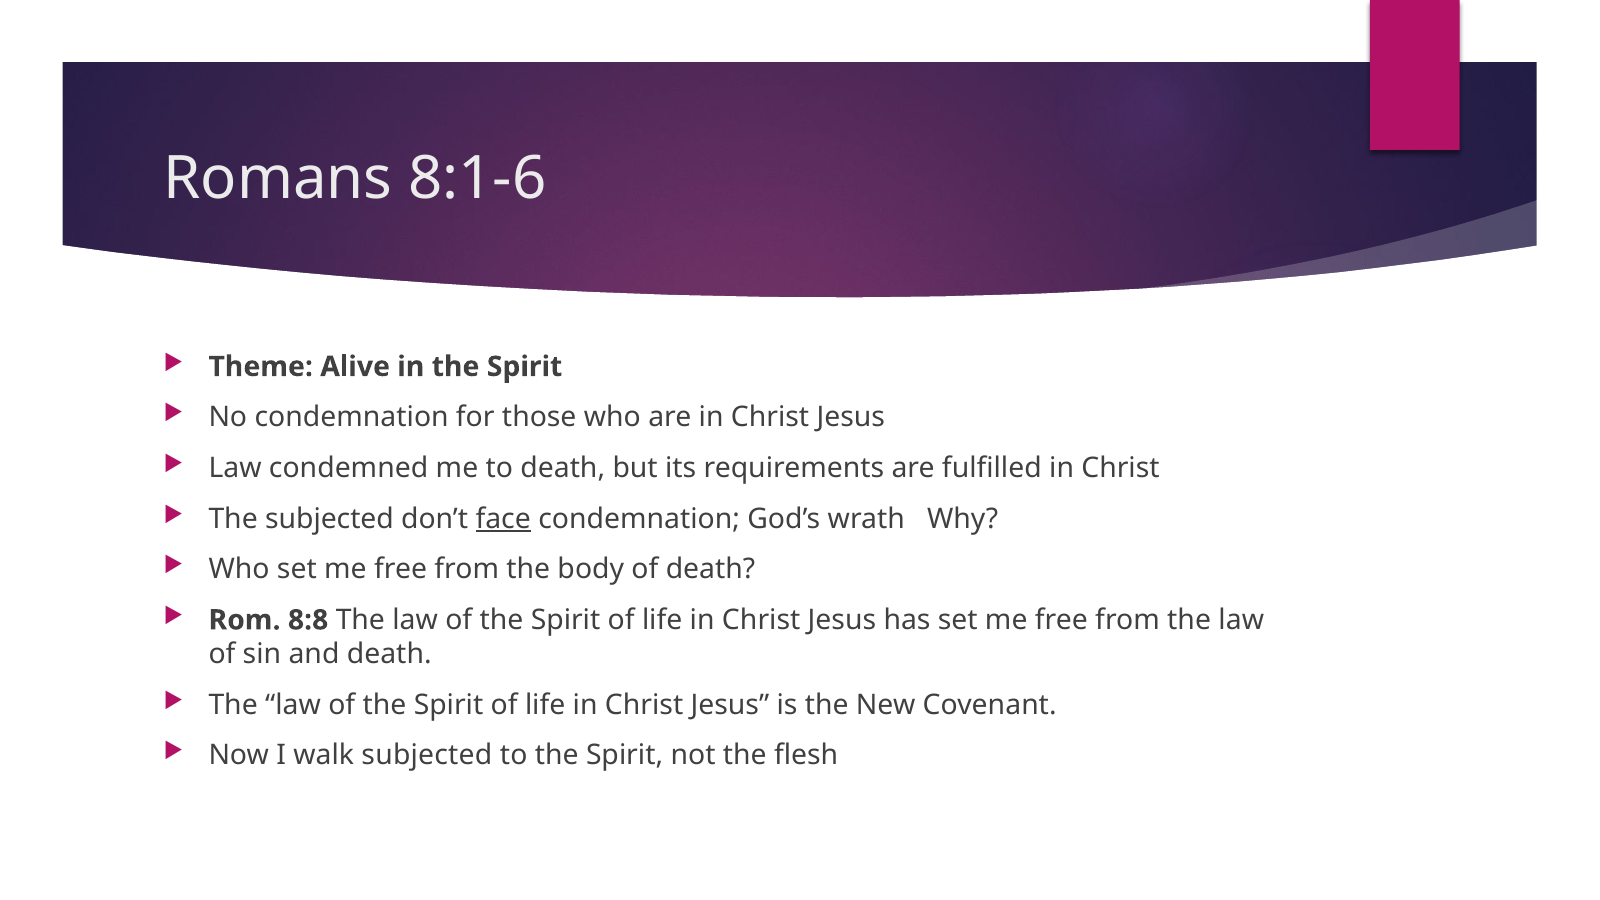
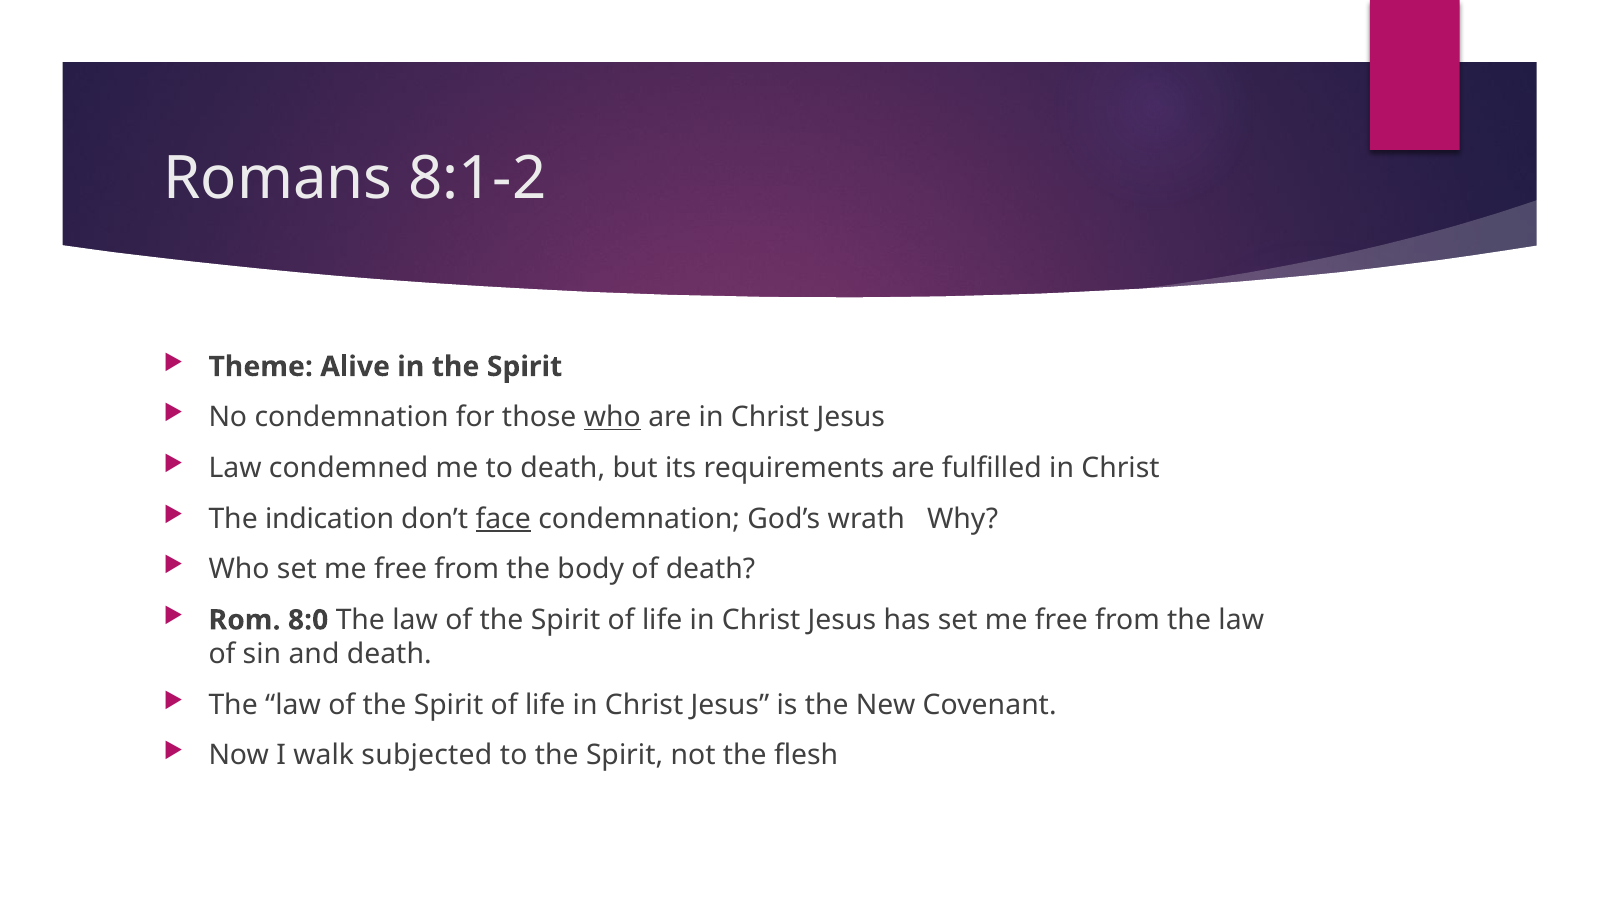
8:1-6: 8:1-6 -> 8:1-2 (477, 178)
who underline: none -> present (612, 417)
The subjected: subjected -> indication (330, 519)
8:8: 8:8 -> 8:0 (308, 620)
